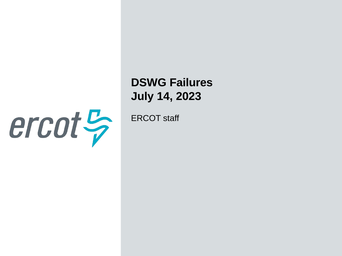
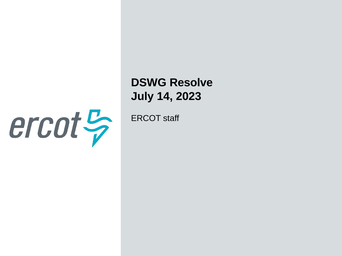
Failures: Failures -> Resolve (191, 83)
